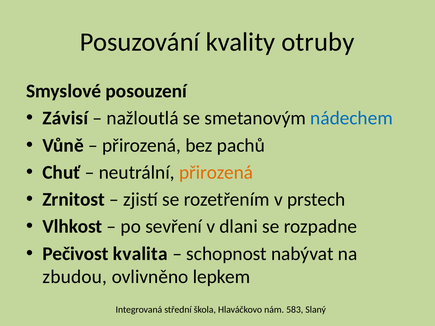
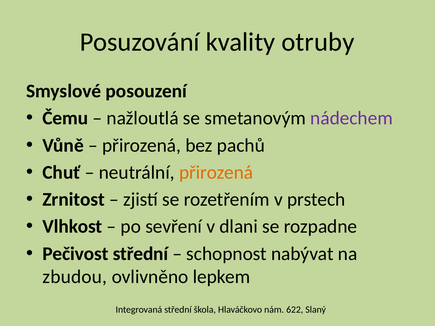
Závisí: Závisí -> Čemu (65, 118)
nádechem colour: blue -> purple (352, 118)
Pečivost kvalita: kvalita -> střední (140, 254)
583: 583 -> 622 (295, 310)
